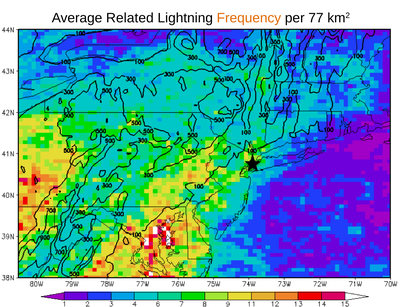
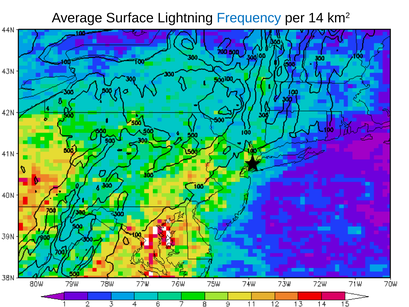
Related: Related -> Surface (130, 18)
Frequency colour: orange -> blue (249, 18)
77: 77 -> 14 (316, 18)
